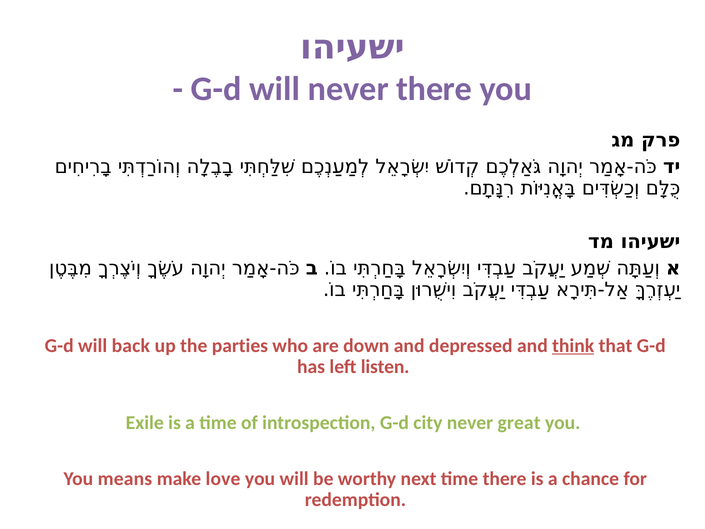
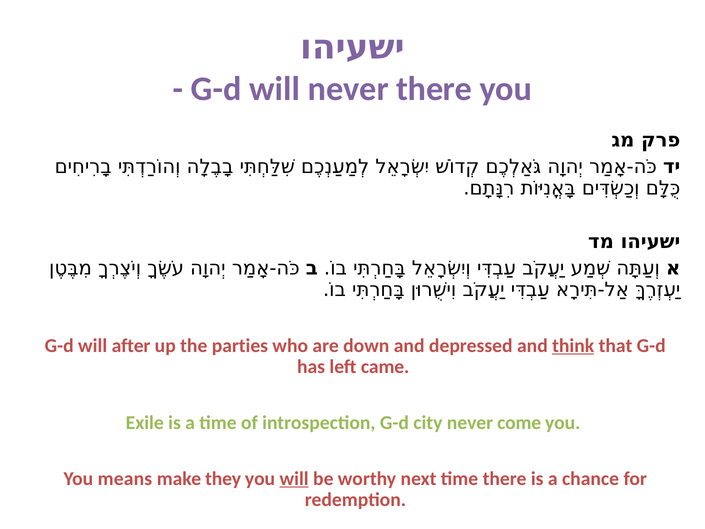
back: back -> after (131, 345)
listen: listen -> came (385, 367)
great: great -> come (519, 422)
love: love -> they (223, 478)
will underline: none -> present (294, 478)
